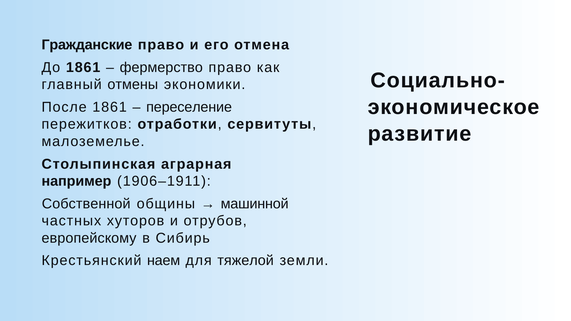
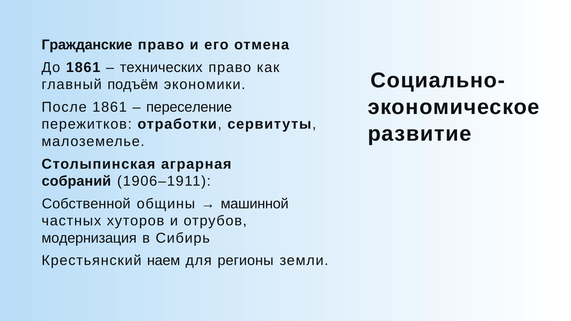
фермерство: фермерство -> технических (161, 67)
отмены: отмены -> подъём (133, 84)
например: например -> собраний (76, 181)
европейскому: европейскому -> модернизация (89, 238)
тяжелой: тяжелой -> регионы (246, 261)
